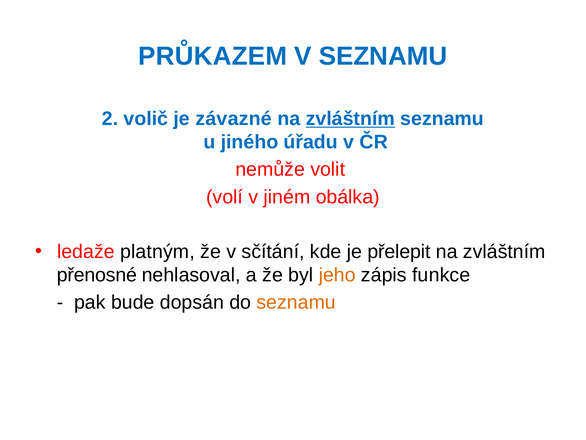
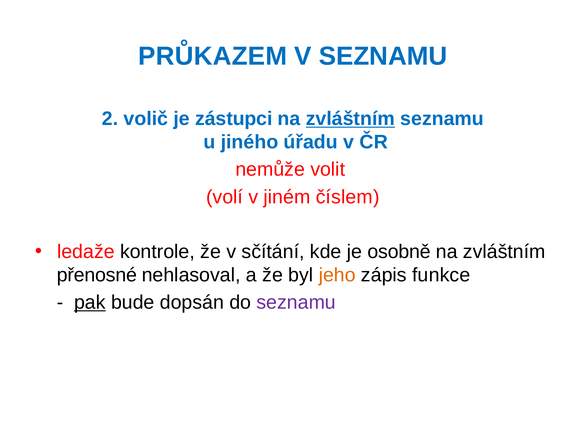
závazné: závazné -> zástupci (234, 119)
obálka: obálka -> číslem (348, 197)
platným: platným -> kontrole (157, 251)
přelepit: přelepit -> osobně (399, 251)
pak underline: none -> present (90, 302)
seznamu colour: orange -> purple (296, 302)
